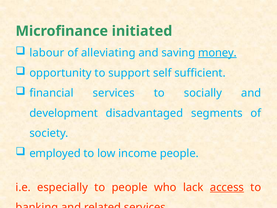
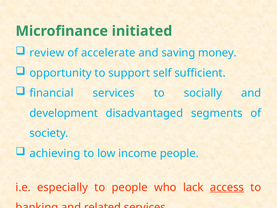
labour: labour -> review (47, 53)
alleviating: alleviating -> accelerate (108, 53)
money underline: present -> none (217, 53)
employed: employed -> achieving (55, 153)
